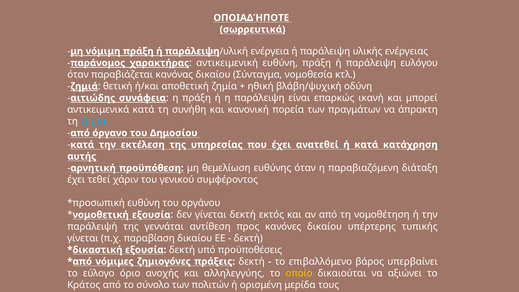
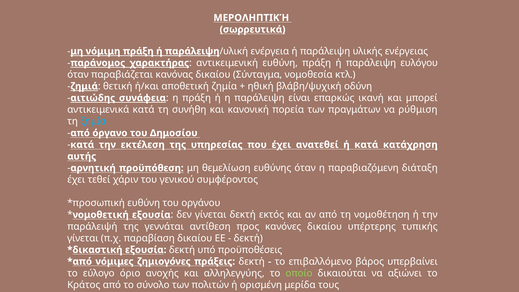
ΟΠΟΙΑΔΉΠΟΤΕ: ΟΠΟΙΑΔΉΠΟΤΕ -> ΜΕΡΟΛΗΠΤΙΚΉ (251, 18)
άπρακτη: άπρακτη -> ρύθμιση (418, 110)
οποίο colour: yellow -> light green (299, 273)
